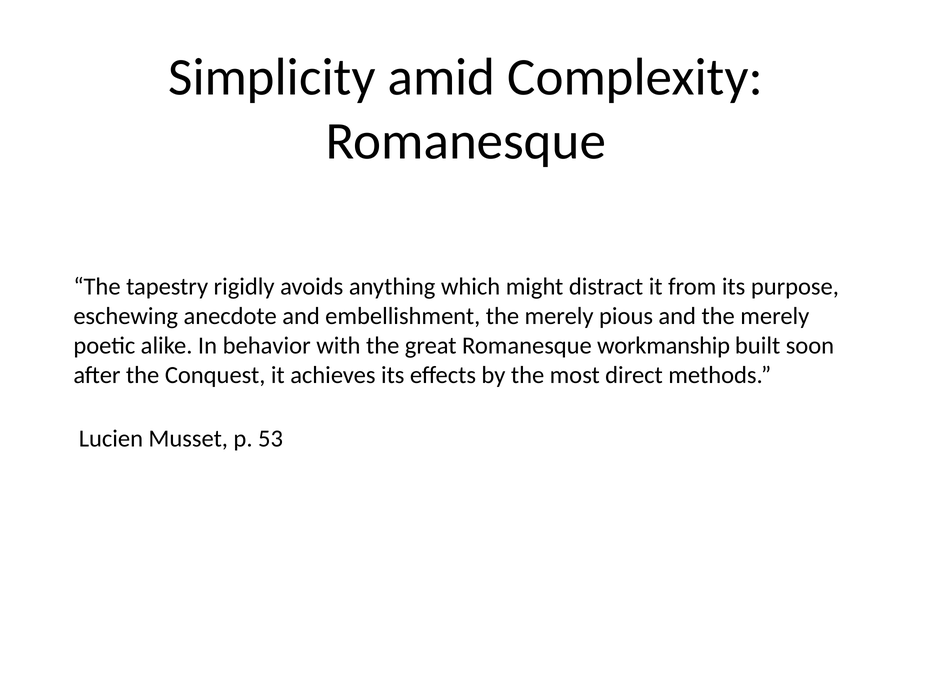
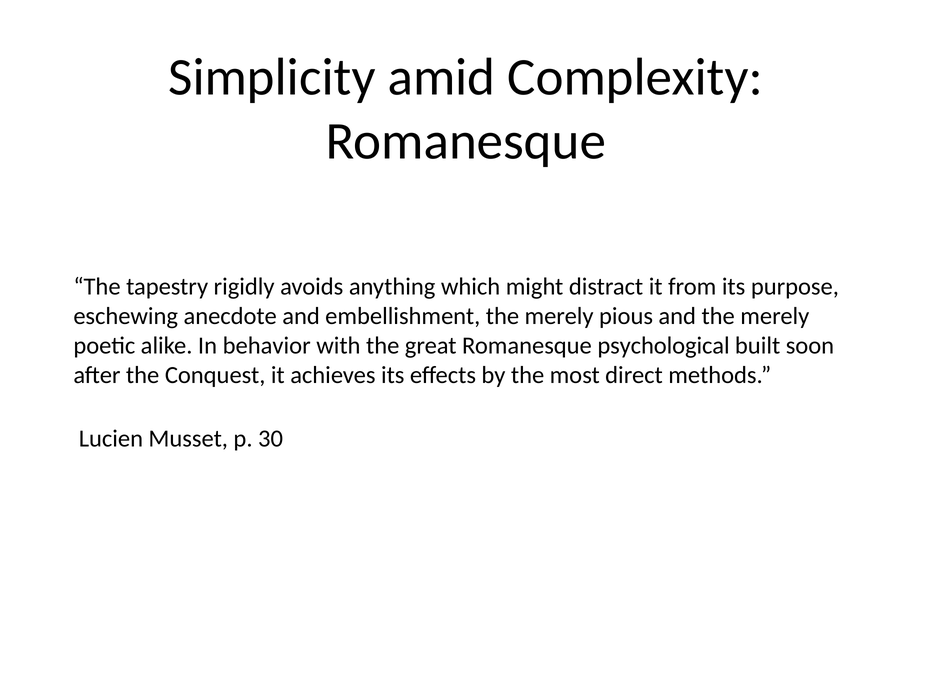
workmanship: workmanship -> psychological (664, 345)
53: 53 -> 30 (270, 439)
